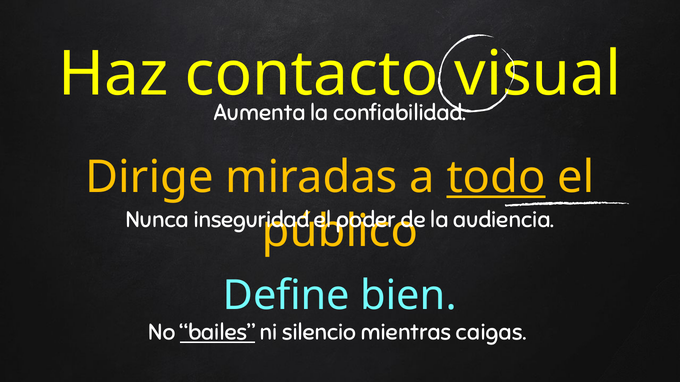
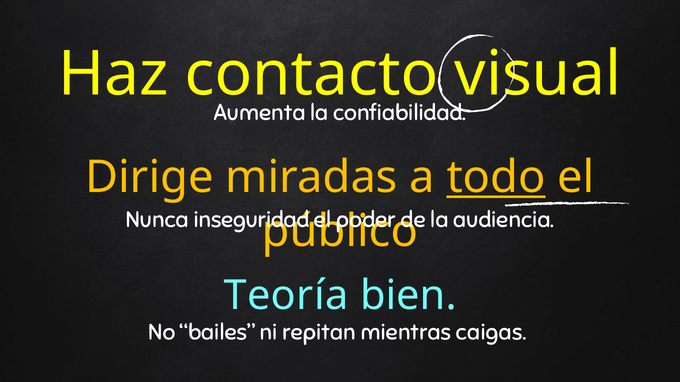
Define: Define -> Teoría (286, 296)
bailes underline: present -> none (218, 333)
silencio: silencio -> repitan (319, 333)
